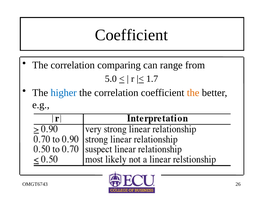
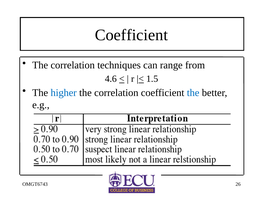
comparing: comparing -> techniques (119, 65)
5.0: 5.0 -> 4.6 (111, 79)
1.7: 1.7 -> 1.5 (152, 79)
the colour: orange -> blue (193, 93)
